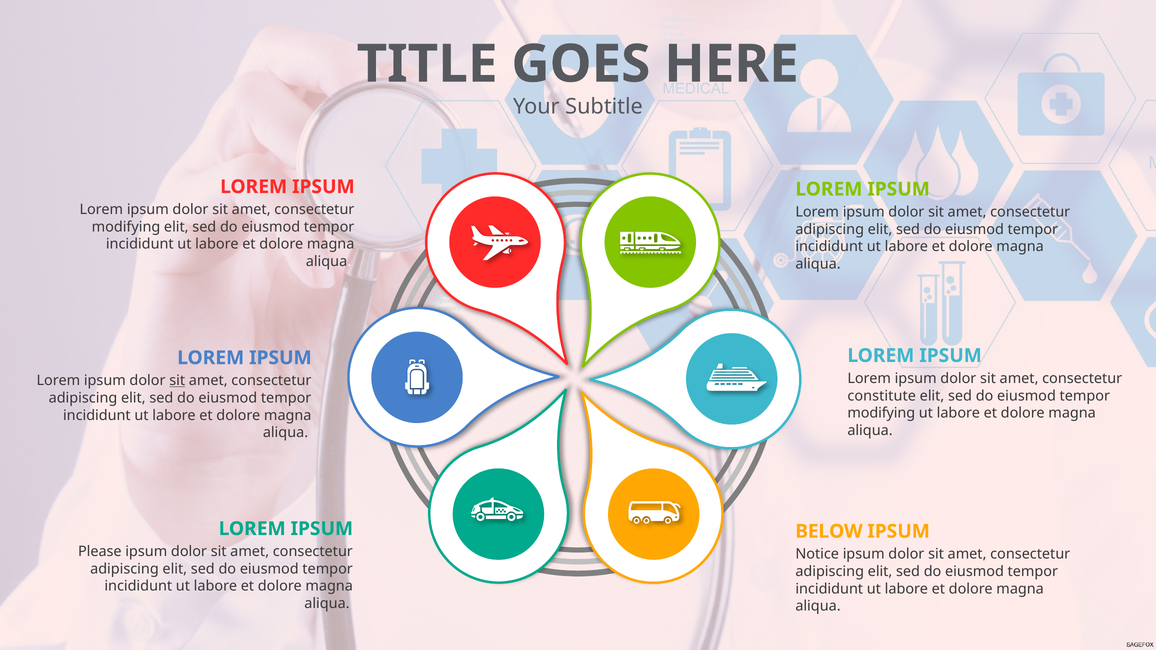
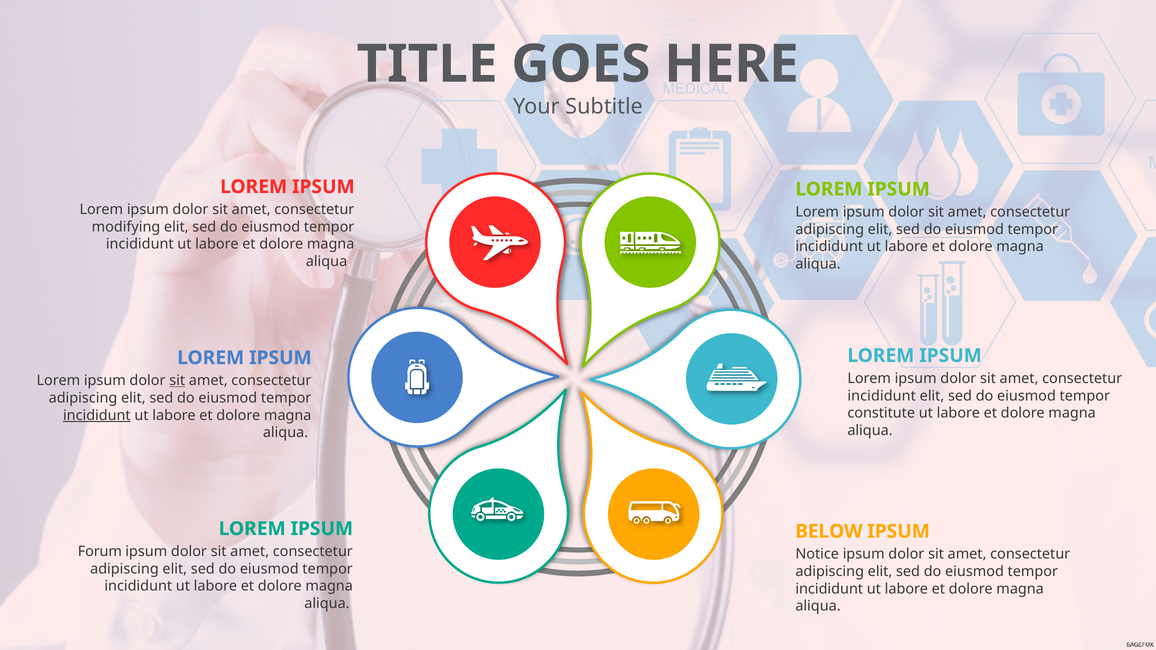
constitute: constitute -> incididunt (882, 396)
modifying: modifying -> constitute (881, 413)
incididunt underline: none -> present (97, 415)
Please: Please -> Forum (100, 552)
